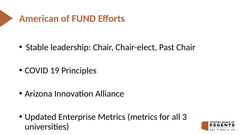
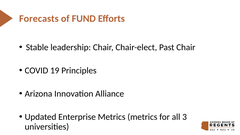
American: American -> Forecasts (39, 19)
